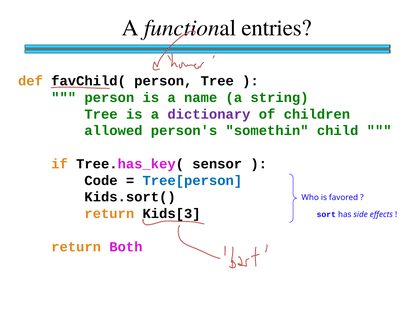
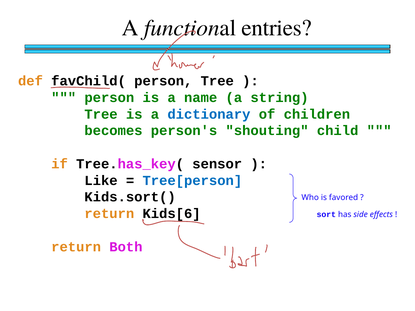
dictionary colour: purple -> blue (209, 114)
allowed: allowed -> becomes (113, 131)
somethin: somethin -> shouting (267, 131)
Code: Code -> Like (101, 181)
Kids[3: Kids[3 -> Kids[6 (172, 214)
